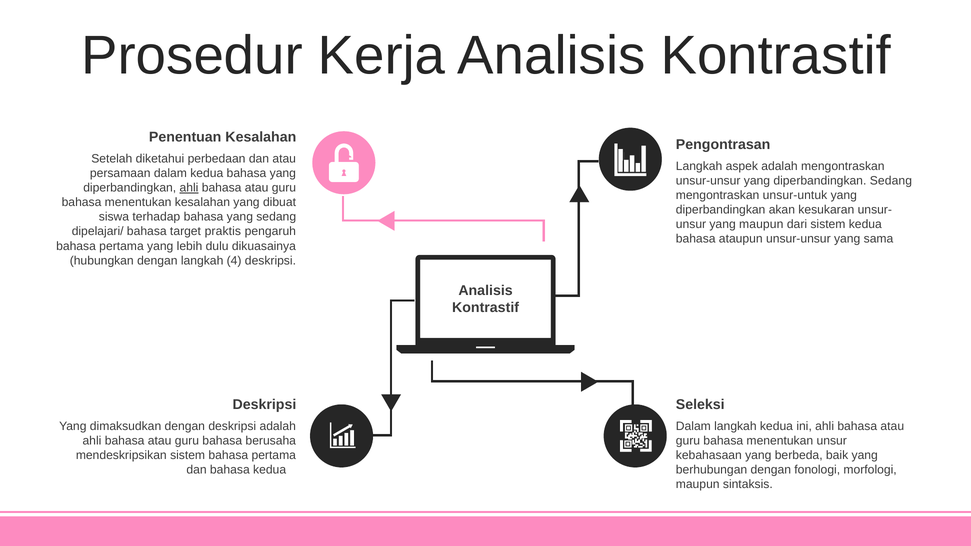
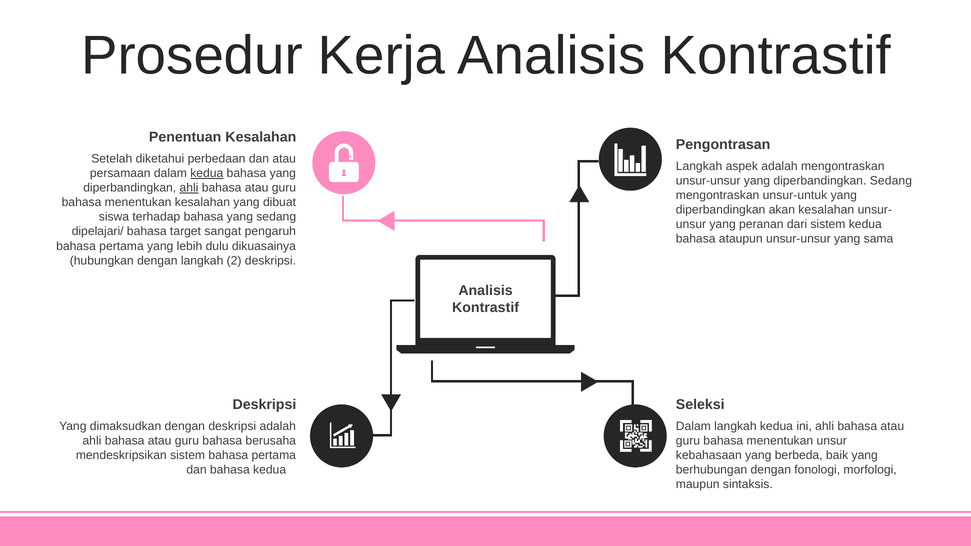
kedua underline: none -> present (207, 173)
akan kesukaran: kesukaran -> kesalahan (826, 210)
yang maupun: maupun -> peranan (761, 225)
praktis: praktis -> sangat (223, 232)
4: 4 -> 2 (234, 261)
